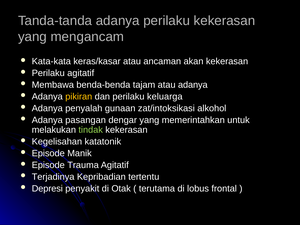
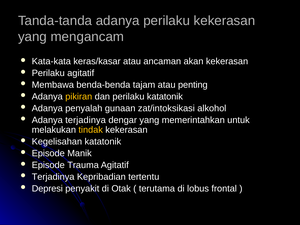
atau adanya: adanya -> penting (193, 85)
perilaku keluarga: keluarga -> katatonik (165, 97)
Adanya pasangan: pasangan -> terjadinya (86, 120)
tindak colour: light green -> yellow (91, 130)
